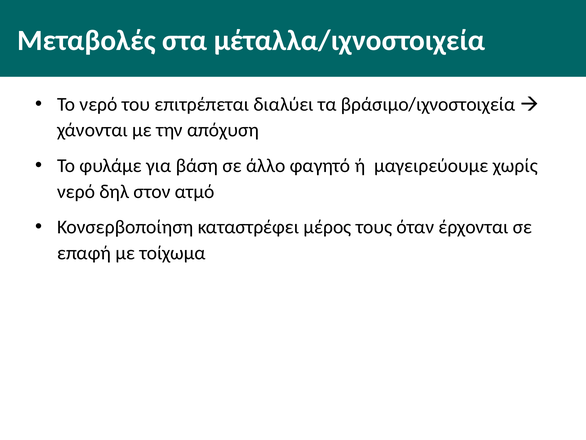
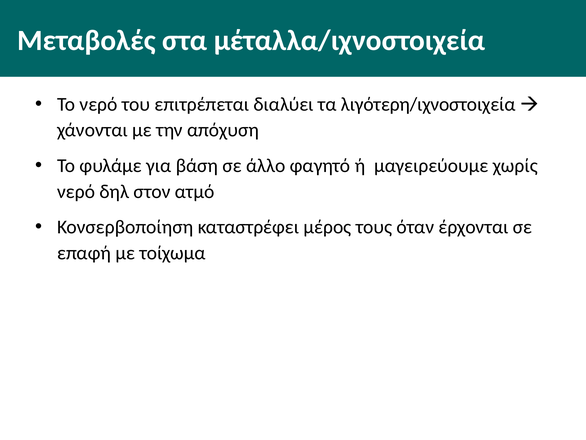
βράσιμο/ιχνοστοιχεία: βράσιμο/ιχνοστοιχεία -> λιγότερη/ιχνοστοιχεία (428, 104)
